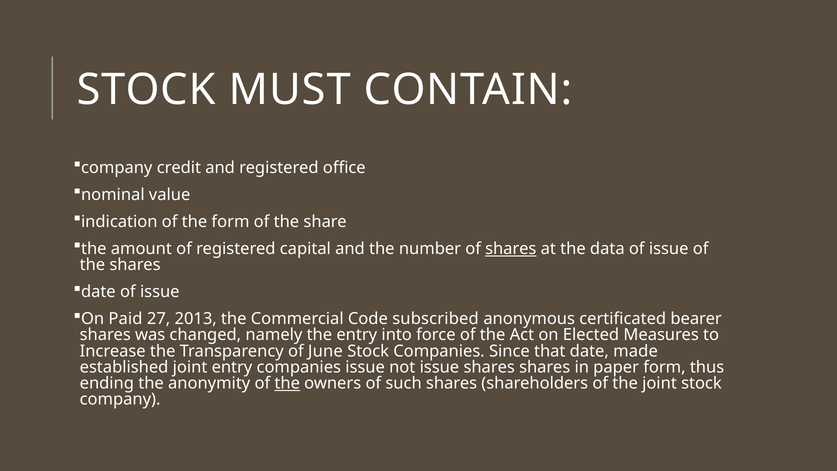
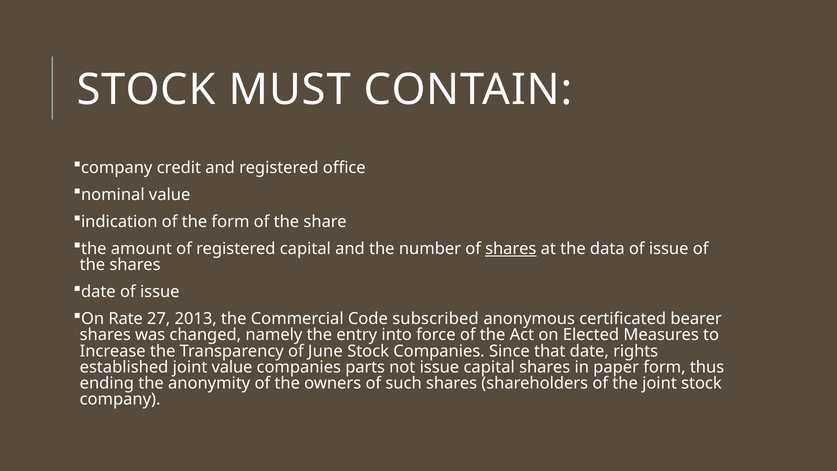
Paid: Paid -> Rate (126, 319)
made: made -> rights (636, 351)
joint entry: entry -> value (232, 367)
companies issue: issue -> parts (365, 367)
issue shares: shares -> capital (489, 367)
the underline: present -> none (287, 383)
